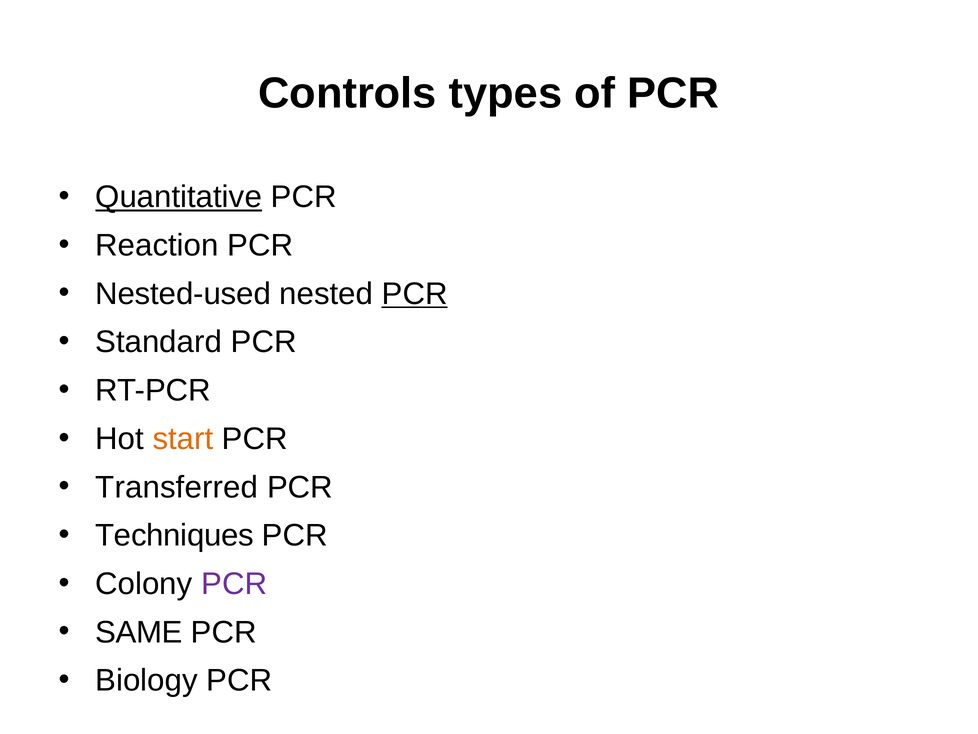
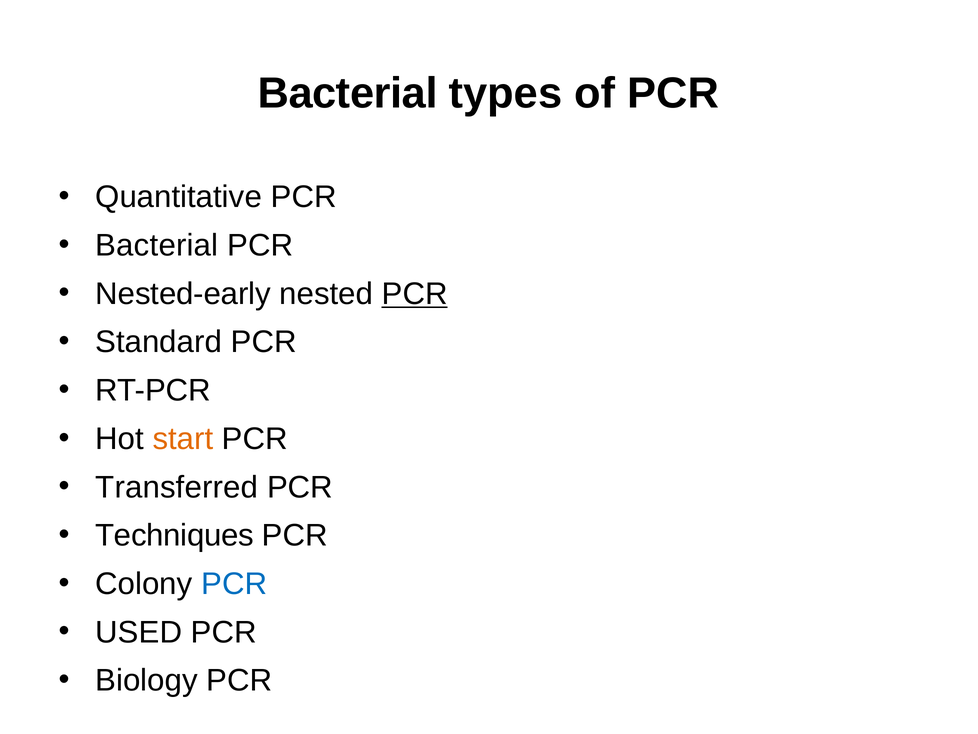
Controls: Controls -> Bacterial (348, 94)
Quantitative underline: present -> none (179, 197)
Reaction: Reaction -> Bacterial (157, 245)
Nested-used: Nested-used -> Nested-early (183, 294)
PCR colour: purple -> blue (234, 584)
SAME: SAME -> USED (139, 632)
